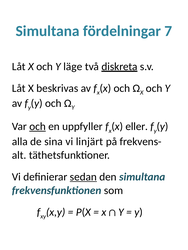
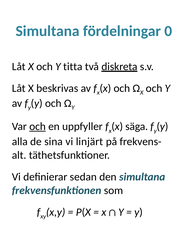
7: 7 -> 0 (168, 31)
läge: läge -> titta (73, 67)
eller: eller -> säga (137, 127)
sedan underline: present -> none (83, 177)
